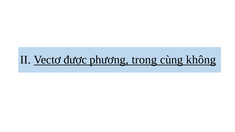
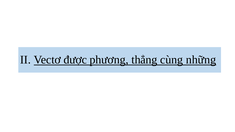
trong: trong -> thẳng (144, 60)
không: không -> những (201, 60)
